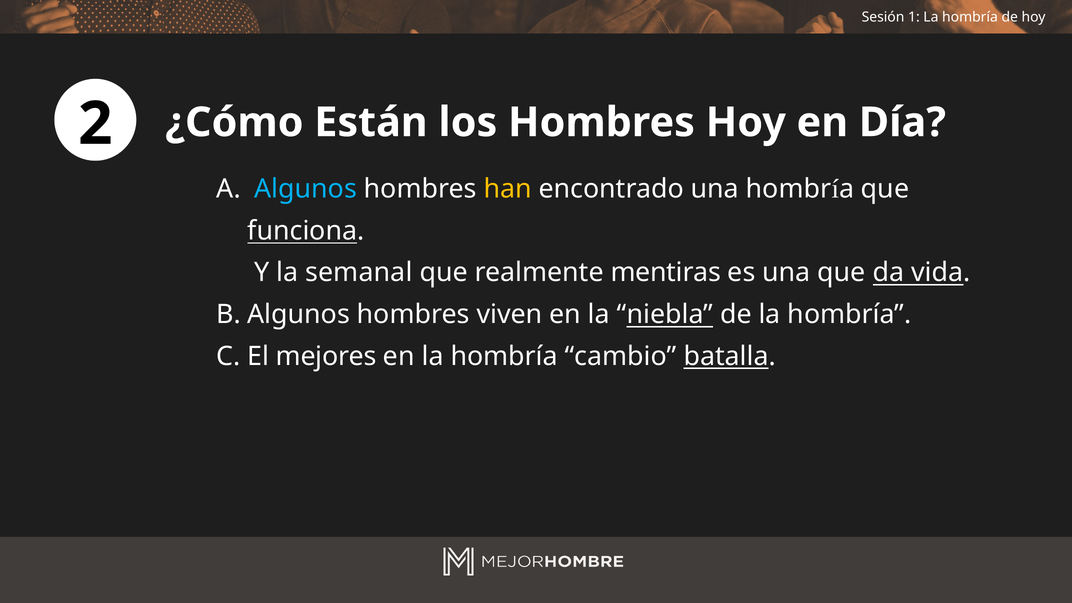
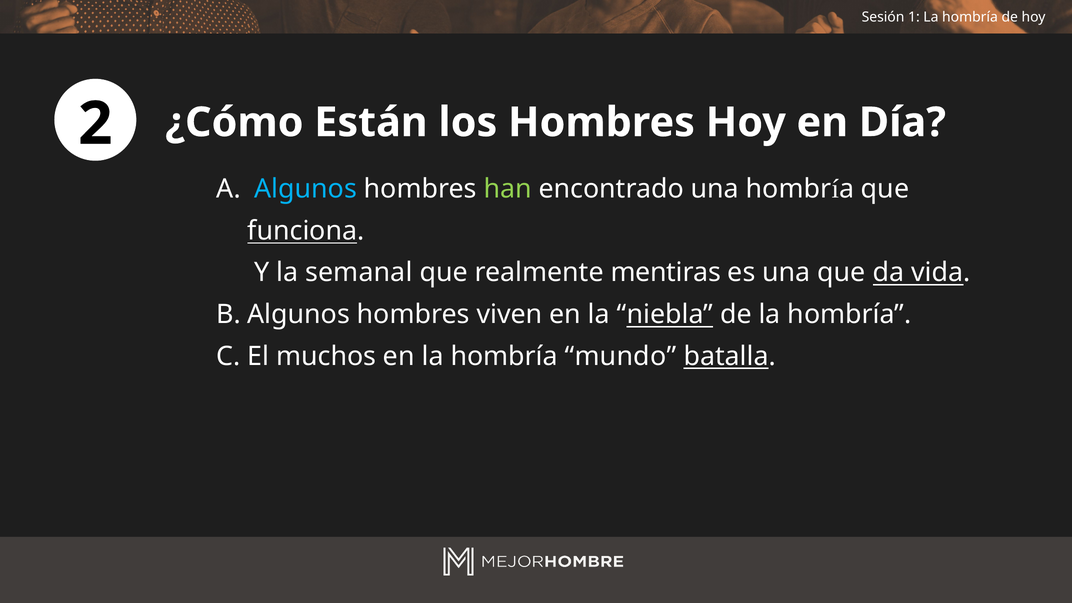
han colour: yellow -> light green (508, 189)
mejores: mejores -> muchos (326, 356)
cambio: cambio -> mundo (620, 356)
